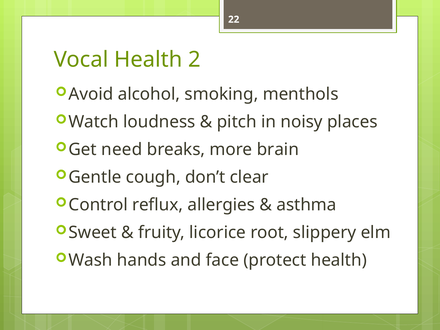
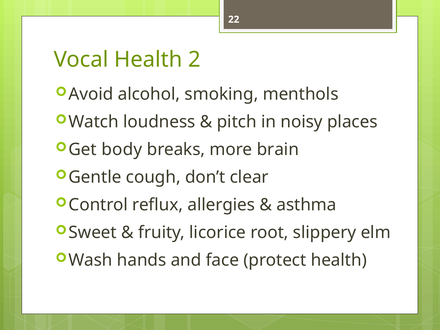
need: need -> body (122, 150)
